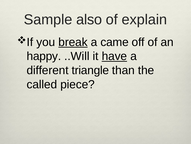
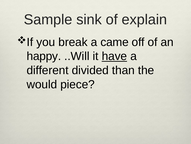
also: also -> sink (89, 20)
break underline: present -> none (73, 42)
triangle: triangle -> divided (90, 70)
called: called -> would (42, 84)
